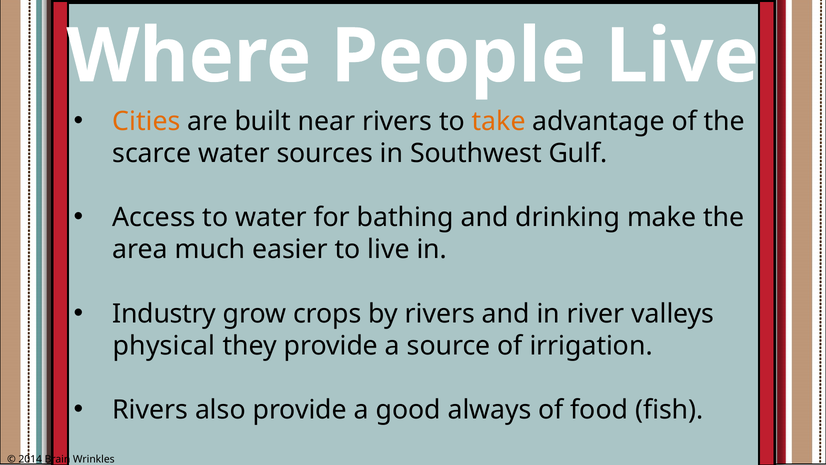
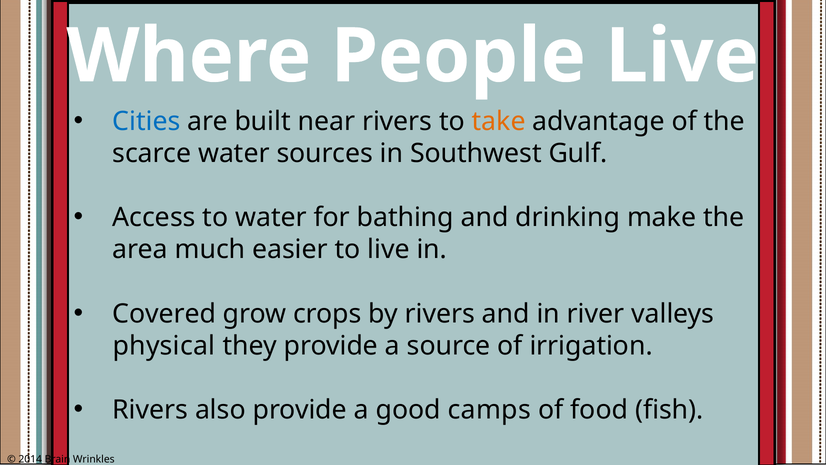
Cities colour: orange -> blue (146, 121)
Industry: Industry -> Covered (164, 314)
always: always -> camps (489, 410)
